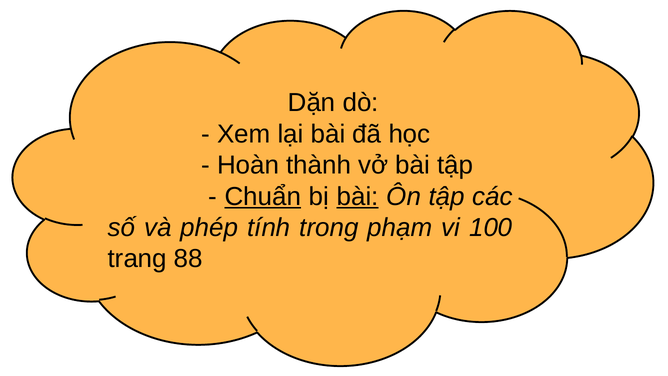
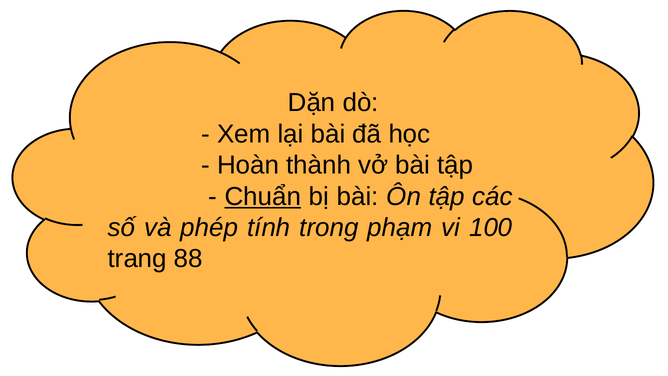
bài underline: present -> none (358, 196)
